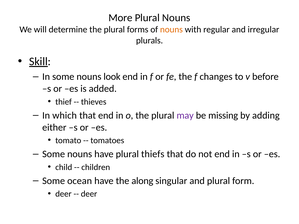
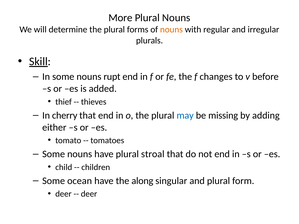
look: look -> rupt (112, 77)
which: which -> cherry (65, 115)
may colour: purple -> blue (185, 115)
thiefs: thiefs -> stroal (153, 154)
